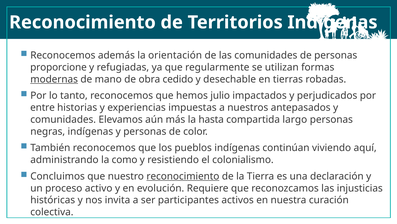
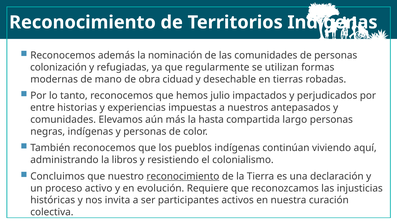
orientación: orientación -> nominación (175, 55)
proporcione: proporcione -> colonización (58, 67)
modernas underline: present -> none (54, 79)
cedido: cedido -> ciduad (178, 79)
como: como -> libros (125, 159)
